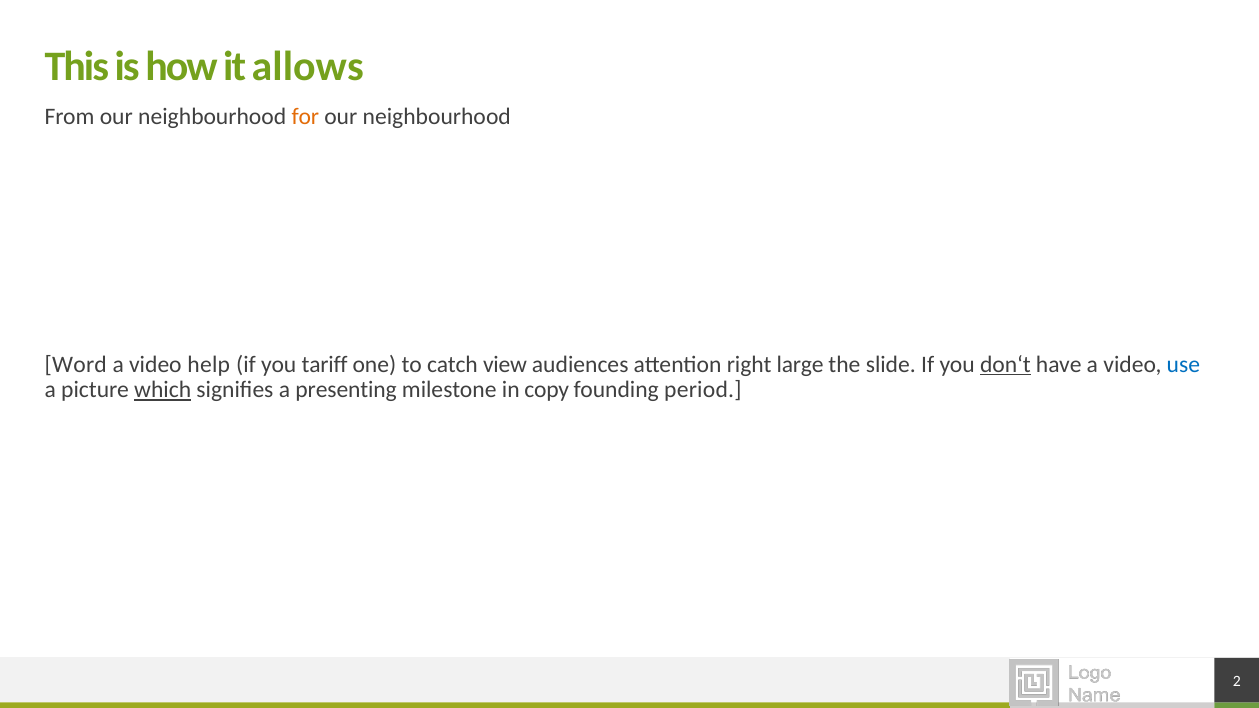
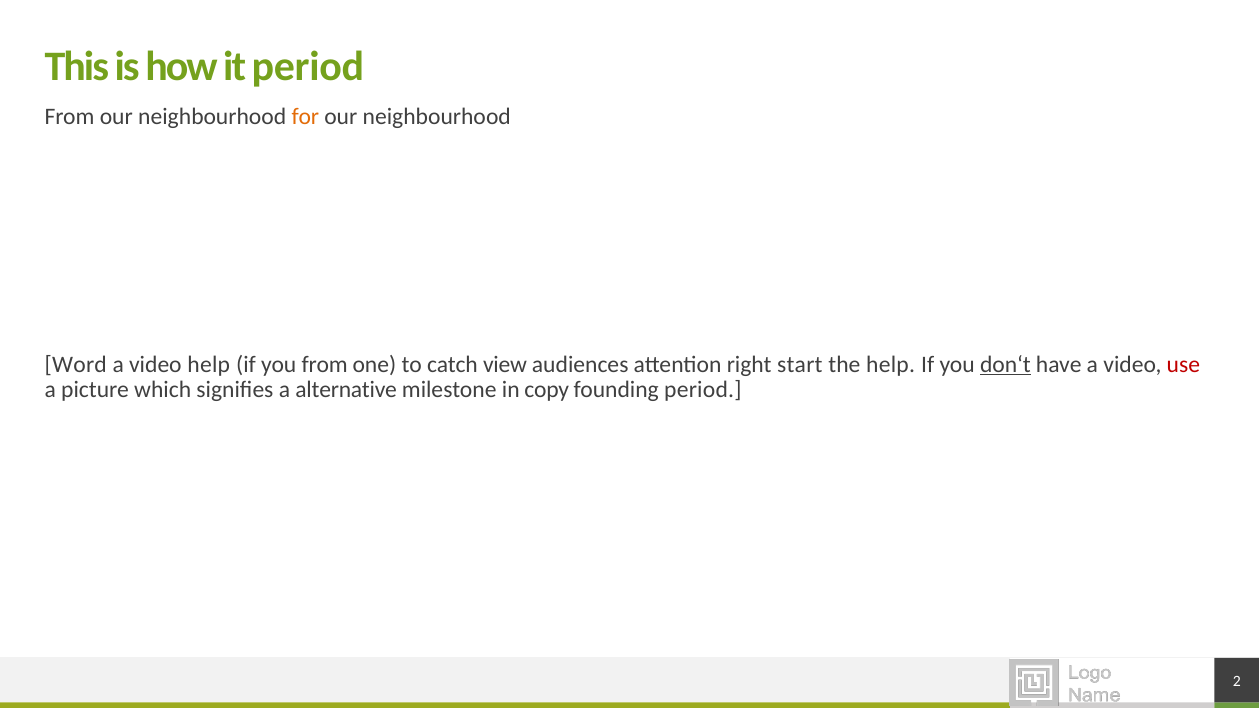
it allows: allows -> period (308, 67)
you tariff: tariff -> from (325, 365)
large: large -> start (800, 365)
the slide: slide -> help (891, 365)
use colour: blue -> red (1183, 365)
which underline: present -> none (163, 390)
presenting: presenting -> alternative (346, 390)
